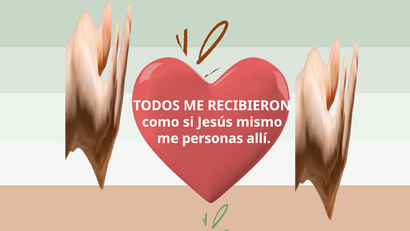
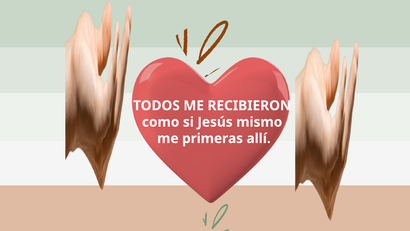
personas: personas -> primeras (213, 138)
